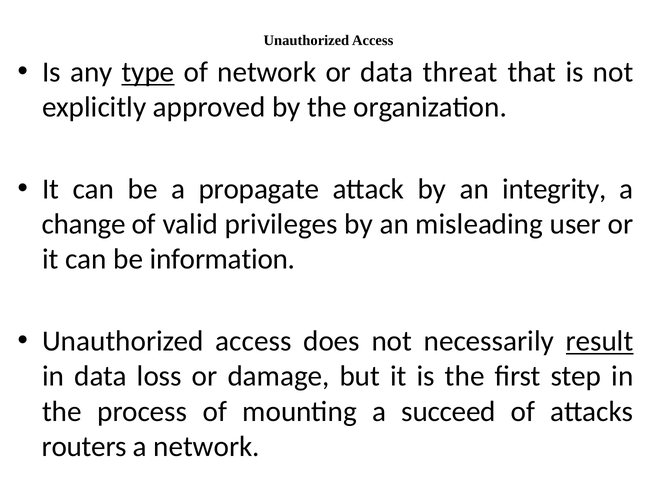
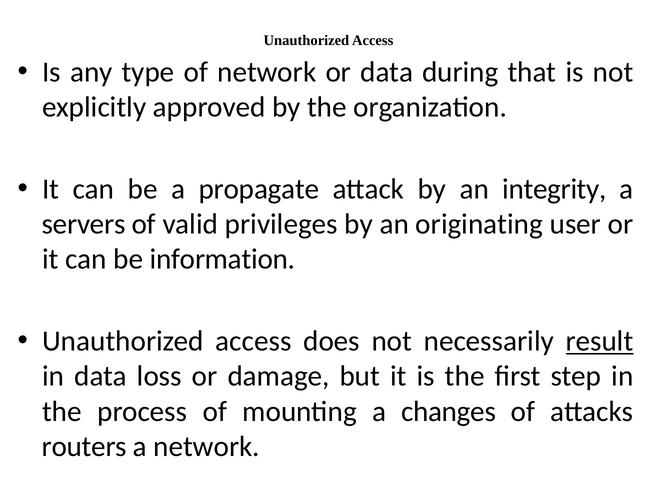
type underline: present -> none (148, 72)
threat: threat -> during (460, 72)
change: change -> servers (84, 224)
misleading: misleading -> originating (479, 224)
succeed: succeed -> changes (449, 411)
